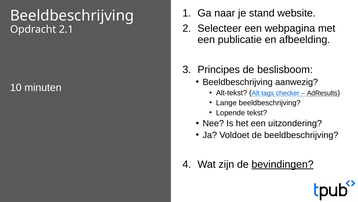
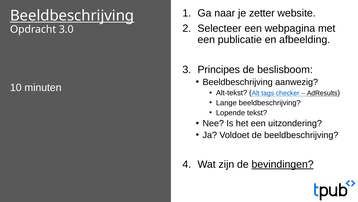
stand: stand -> zetter (262, 13)
Beeldbeschrijving underline: none -> present (72, 16)
2.1: 2.1 -> 3.0 (66, 29)
